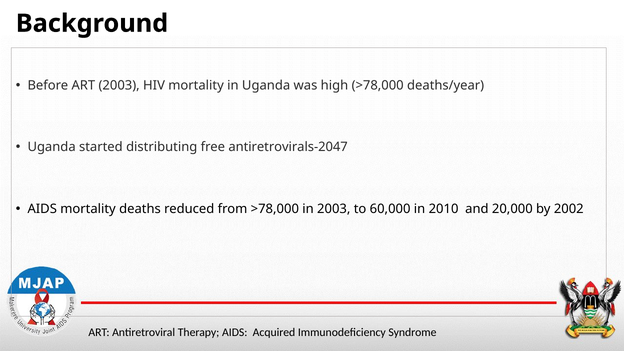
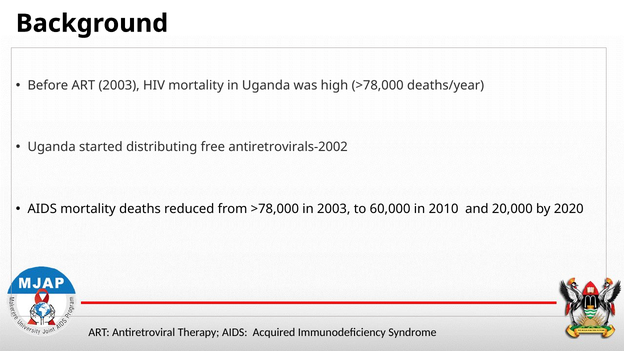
antiretrovirals-2047: antiretrovirals-2047 -> antiretrovirals-2002 (288, 147)
2002: 2002 -> 2020 (569, 209)
